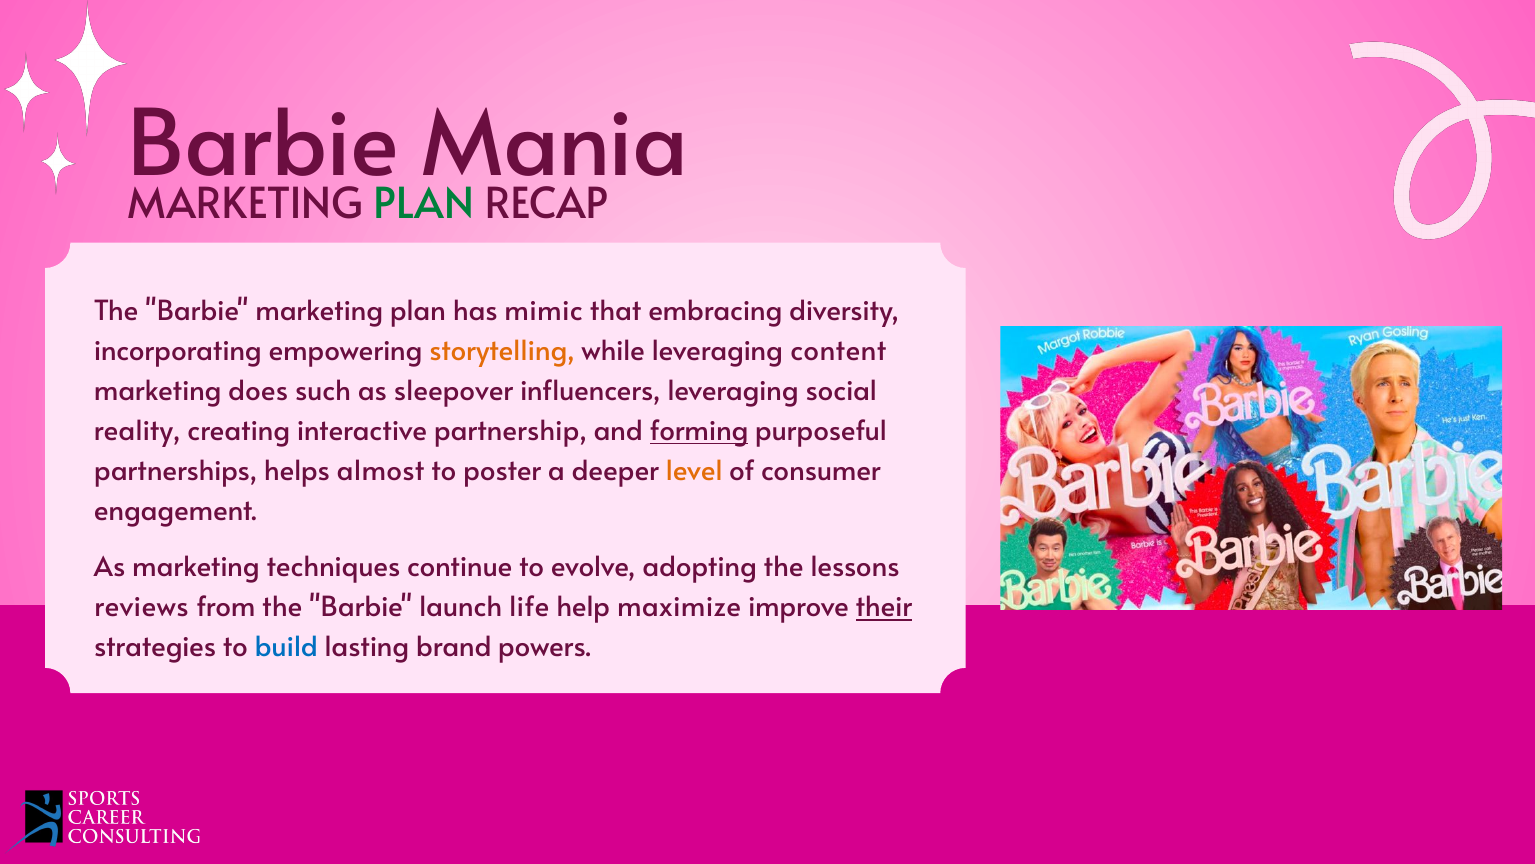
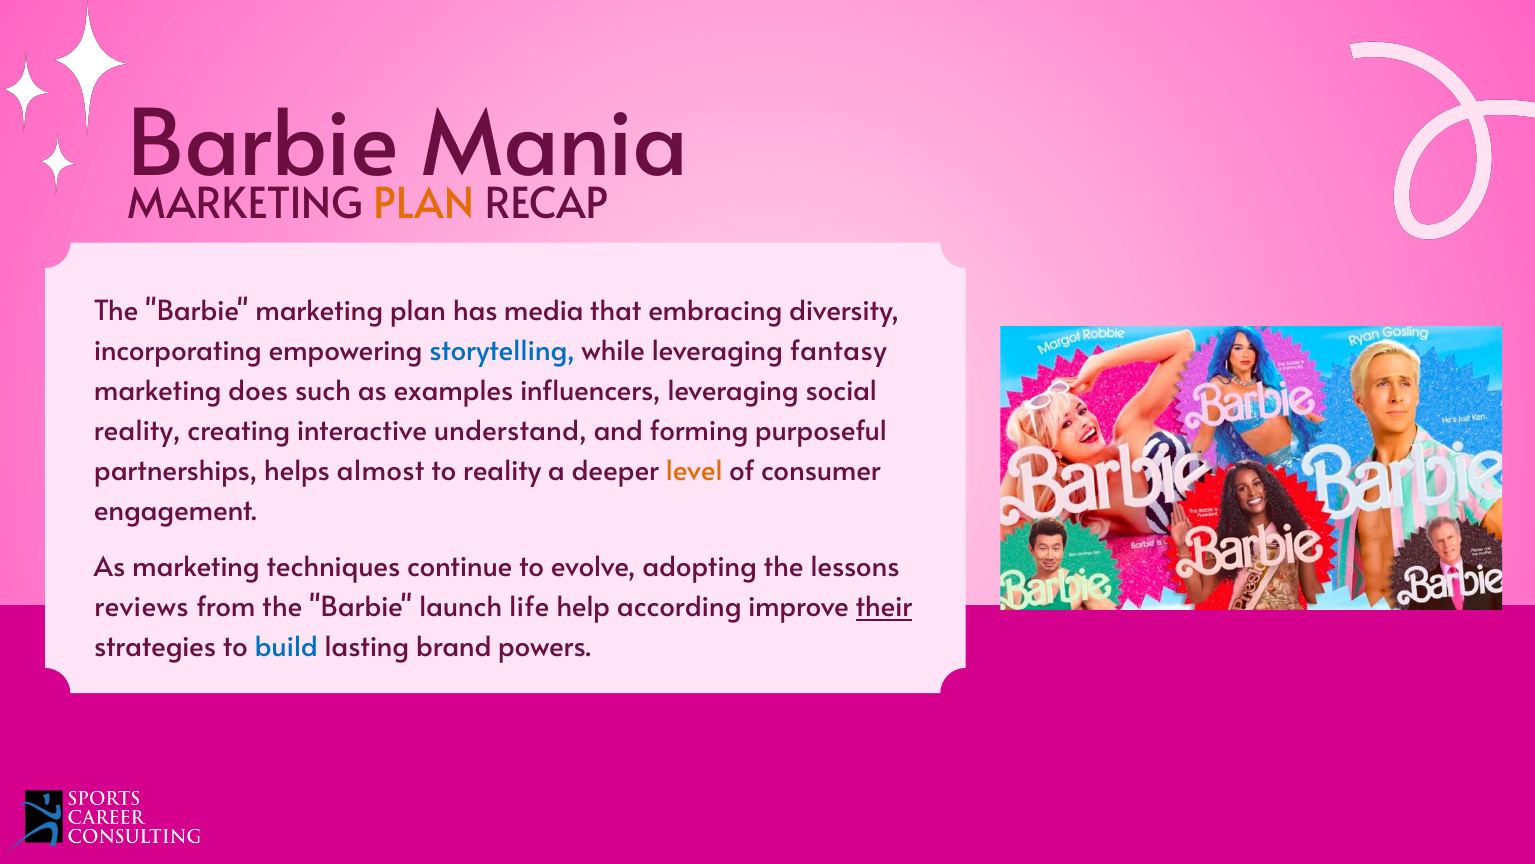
PLAN colour: green -> orange (424, 204)
mimic: mimic -> media (544, 312)
storytelling colour: orange -> blue (502, 351)
content: content -> fantasy (838, 351)
sleepover: sleepover -> examples (454, 391)
partnership: partnership -> understand (510, 431)
forming underline: present -> none (699, 431)
to poster: poster -> reality (502, 471)
maximize: maximize -> according (679, 607)
